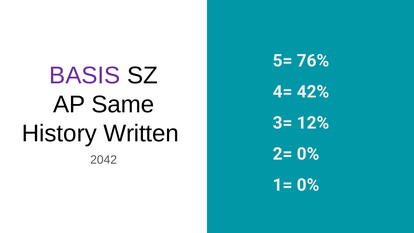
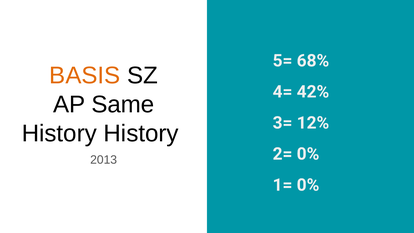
76%: 76% -> 68% (313, 61)
BASIS colour: purple -> orange (85, 76)
History Written: Written -> History (141, 134)
2042: 2042 -> 2013 (104, 160)
